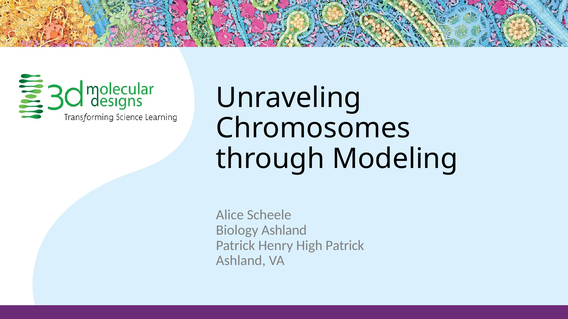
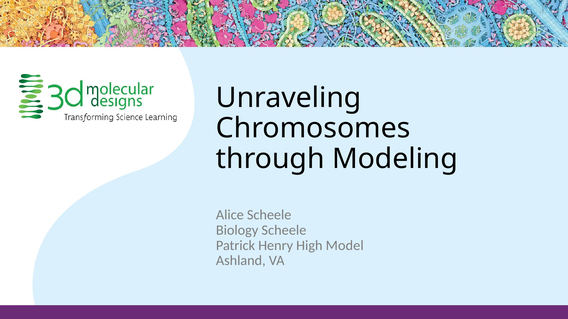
Biology Ashland: Ashland -> Scheele (284, 230)
High Patrick: Patrick -> Model (345, 246)
